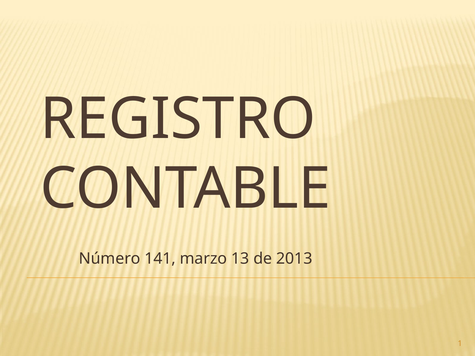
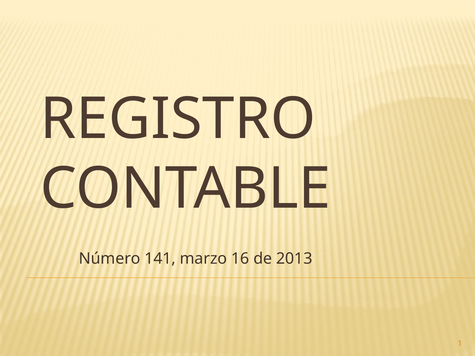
13: 13 -> 16 (240, 259)
